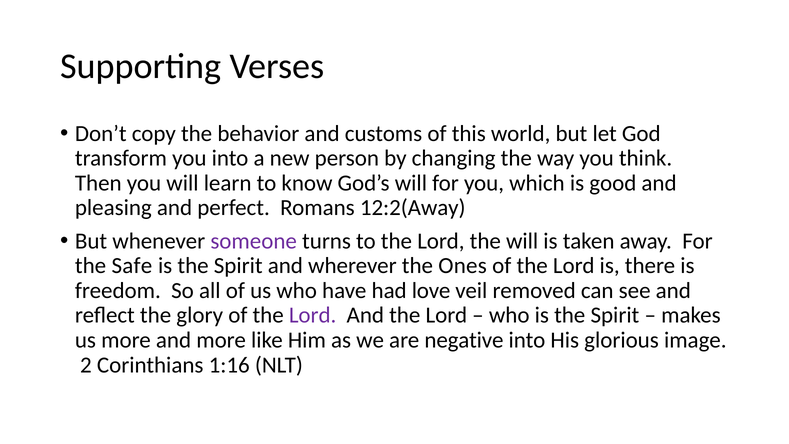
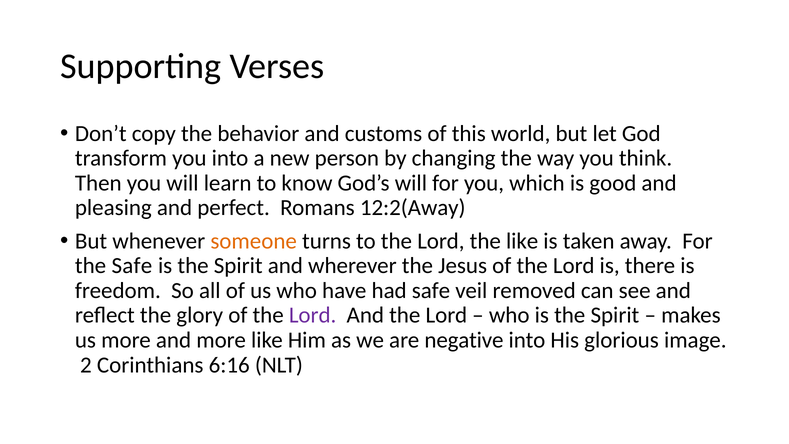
someone colour: purple -> orange (254, 241)
the will: will -> like (522, 241)
Ones: Ones -> Jesus (463, 266)
had love: love -> safe (431, 290)
1:16: 1:16 -> 6:16 (229, 365)
